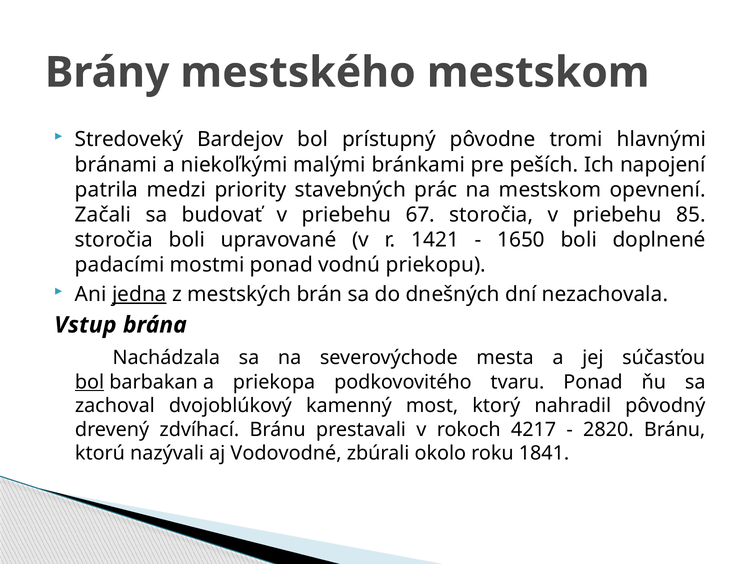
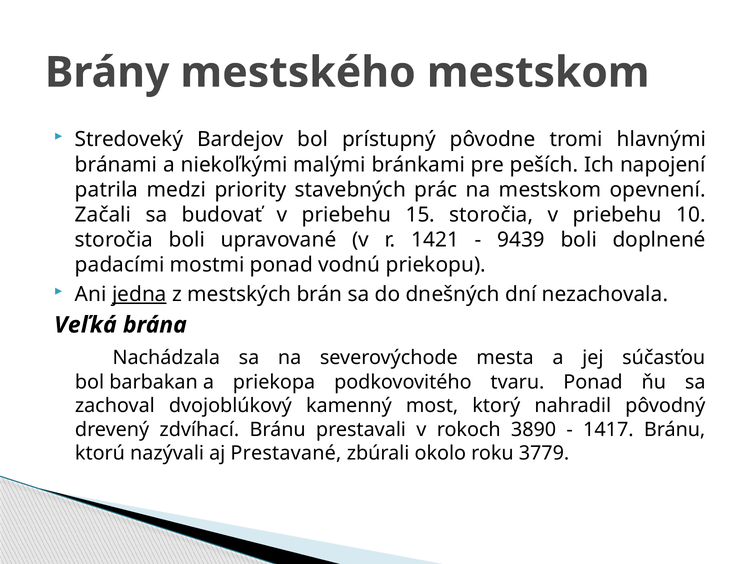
67: 67 -> 15 (420, 215)
85: 85 -> 10 (691, 215)
1650: 1650 -> 9439 (521, 240)
Vstup: Vstup -> Veľká (85, 325)
bol underline: present -> none (90, 382)
4217: 4217 -> 3890 (534, 429)
2820: 2820 -> 1417 (608, 429)
Vodovodné: Vodovodné -> Prestavané (286, 453)
1841: 1841 -> 3779 (544, 453)
